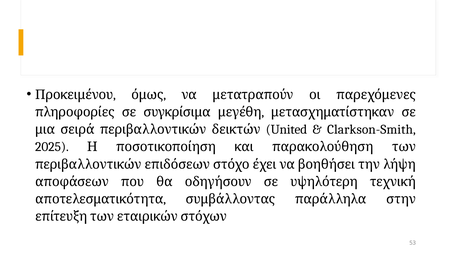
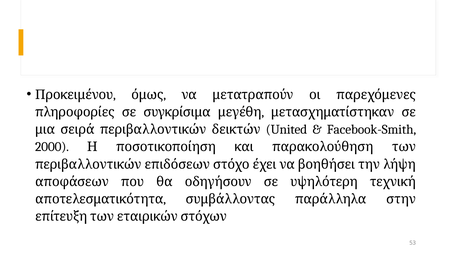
Clarkson-Smith: Clarkson-Smith -> Facebook-Smith (372, 129)
2025: 2025 -> 2000 (52, 147)
